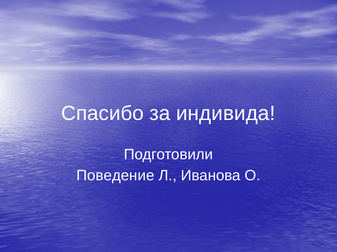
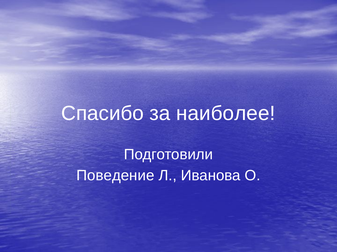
индивида: индивида -> наиболее (226, 114)
